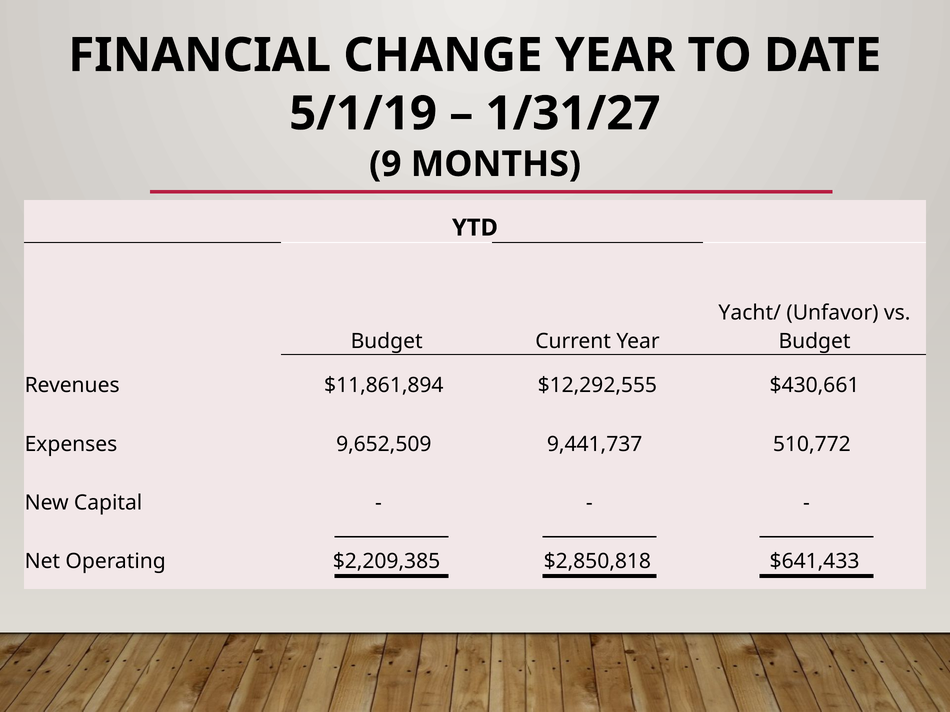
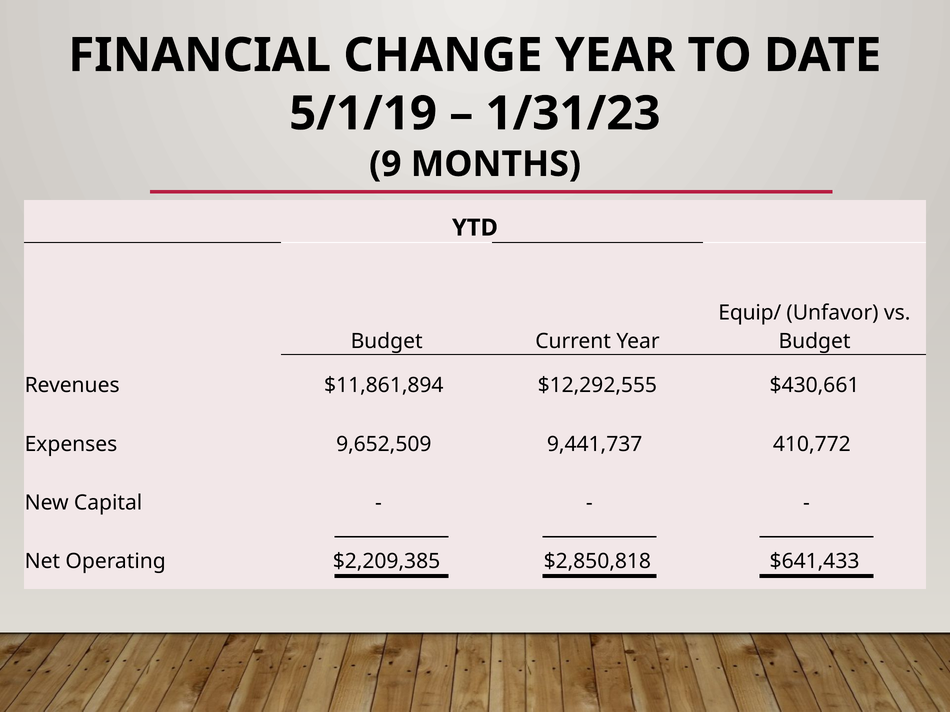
1/31/27: 1/31/27 -> 1/31/23 (573, 114)
Yacht/: Yacht/ -> Equip/ (750, 313)
510,772: 510,772 -> 410,772 (812, 444)
